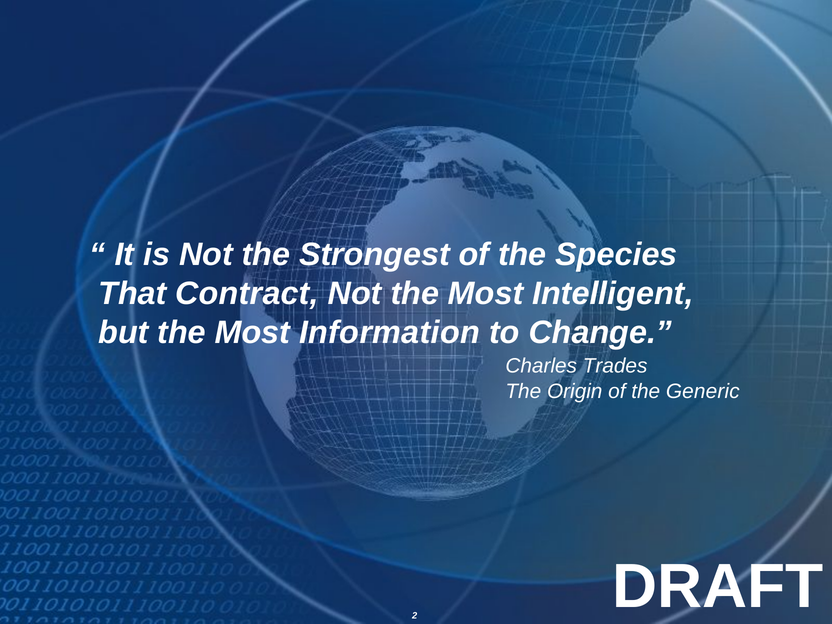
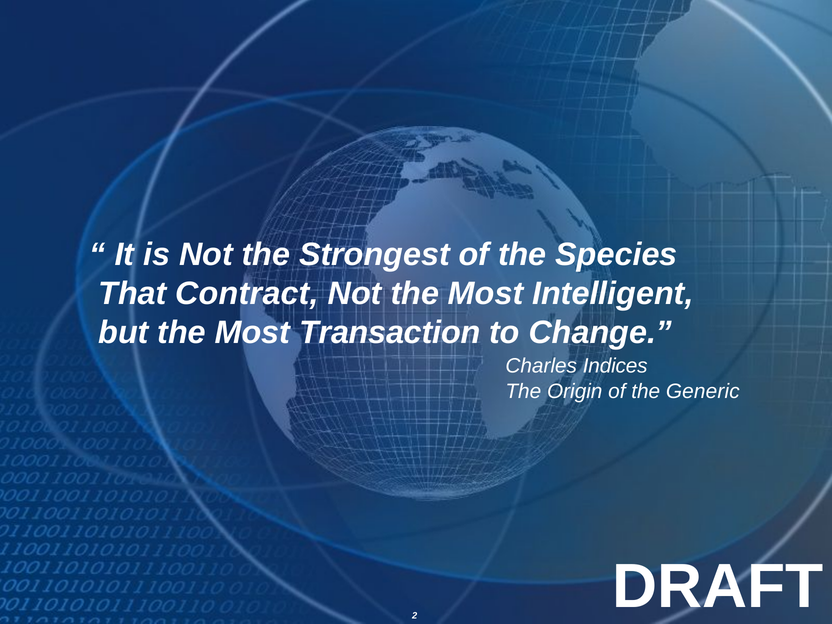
Information: Information -> Transaction (390, 333)
Trades: Trades -> Indices (615, 366)
